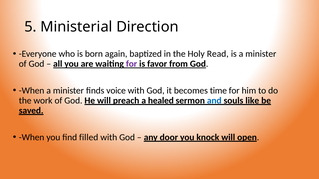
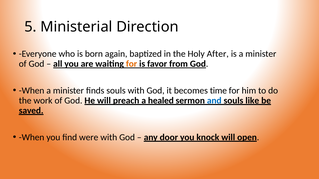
Read: Read -> After (218, 54)
for colour: purple -> orange (132, 64)
finds voice: voice -> souls (116, 91)
filled: filled -> were (89, 138)
